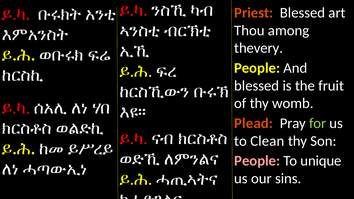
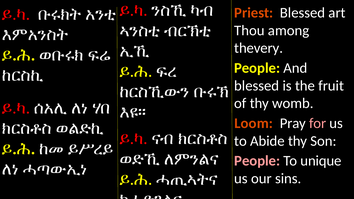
Plead: Plead -> Loom (254, 123)
for colour: light green -> pink (318, 123)
Clean: Clean -> Abide (267, 141)
